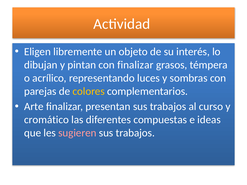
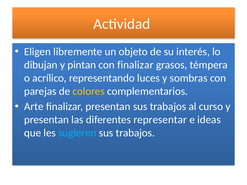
cromático: cromático -> presentan (47, 120)
compuestas: compuestas -> representar (160, 120)
sugieren colour: pink -> light blue (77, 133)
